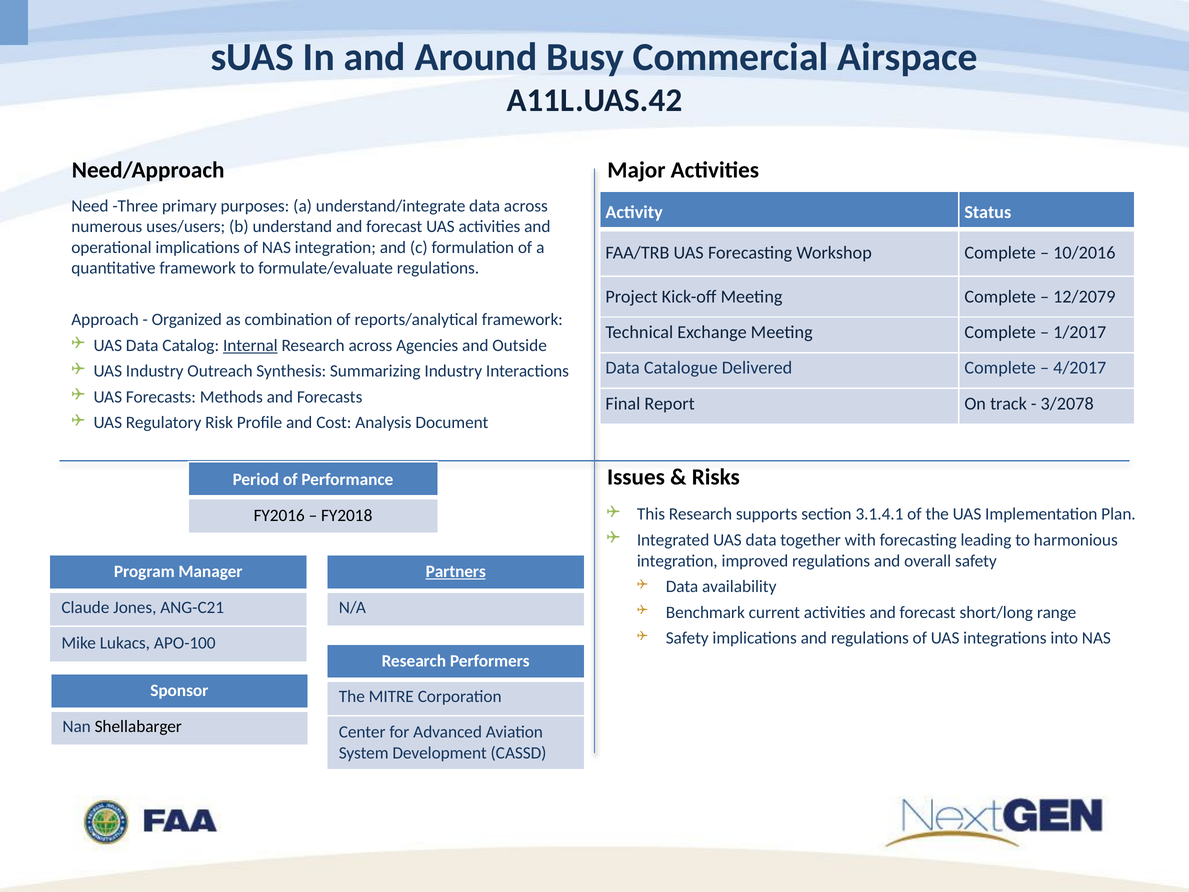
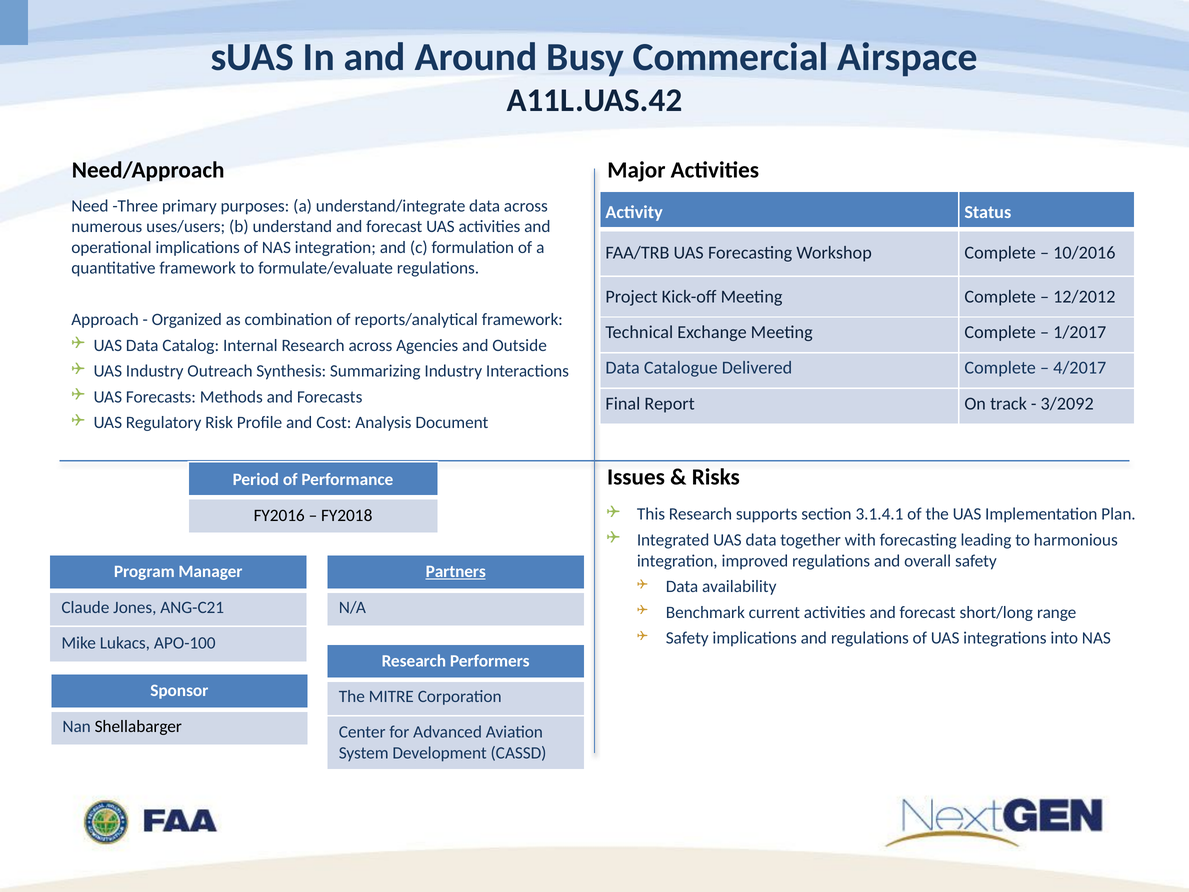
12/2079: 12/2079 -> 12/2012 (1084, 297)
Internal underline: present -> none (250, 345)
3/2078: 3/2078 -> 3/2092 (1067, 404)
